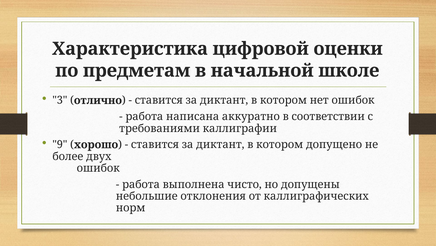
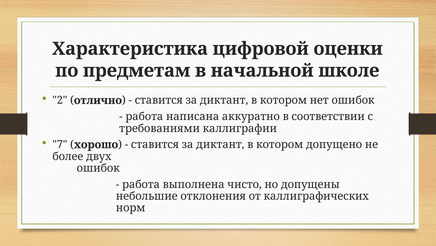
3: 3 -> 2 (60, 100)
9: 9 -> 7 (60, 144)
